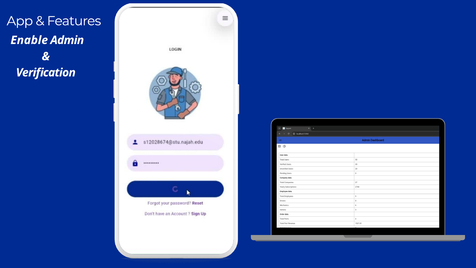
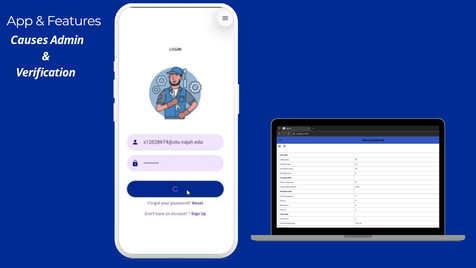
Enable: Enable -> Causes (29, 40)
